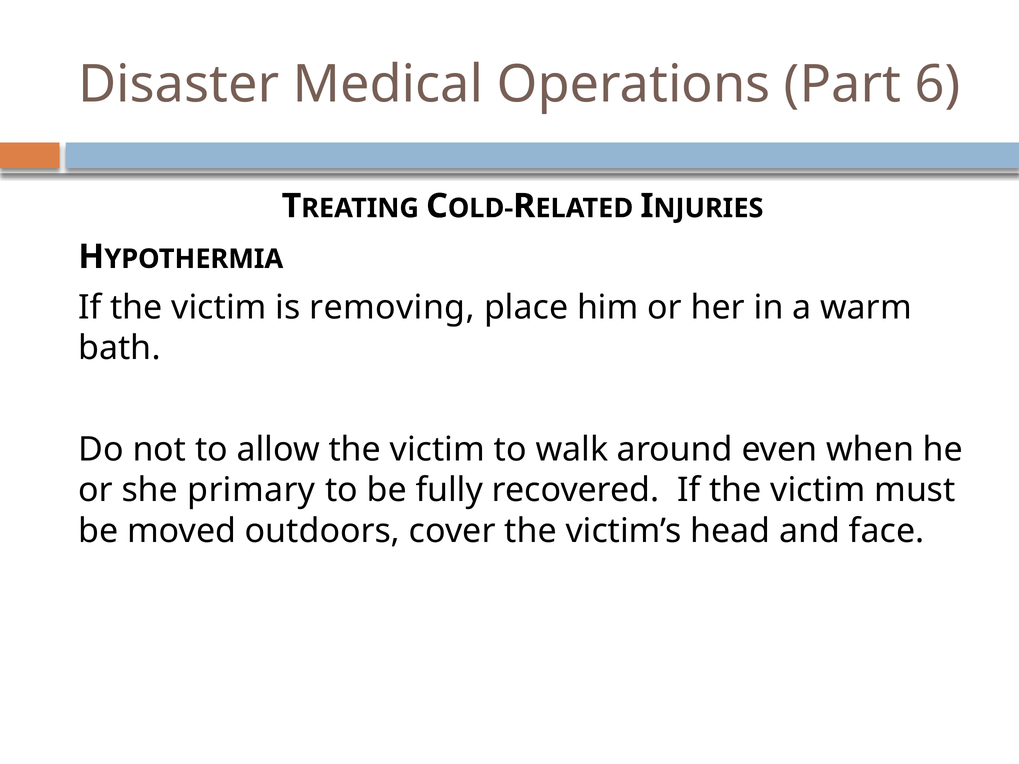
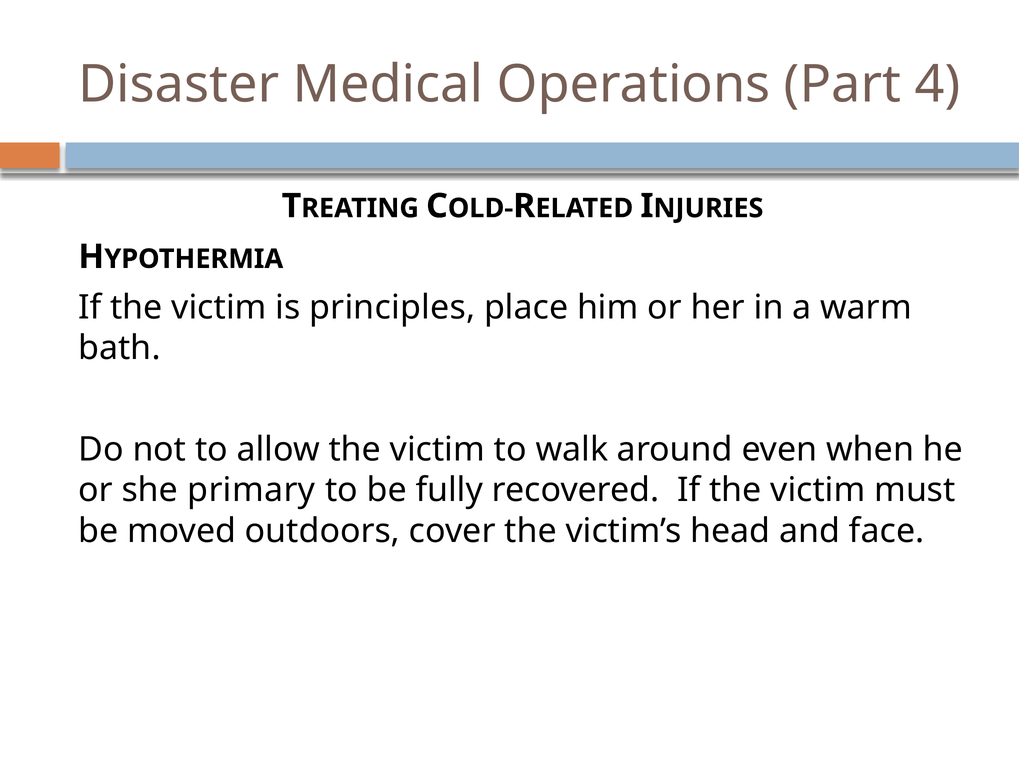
6: 6 -> 4 (937, 84)
removing: removing -> principles (392, 307)
